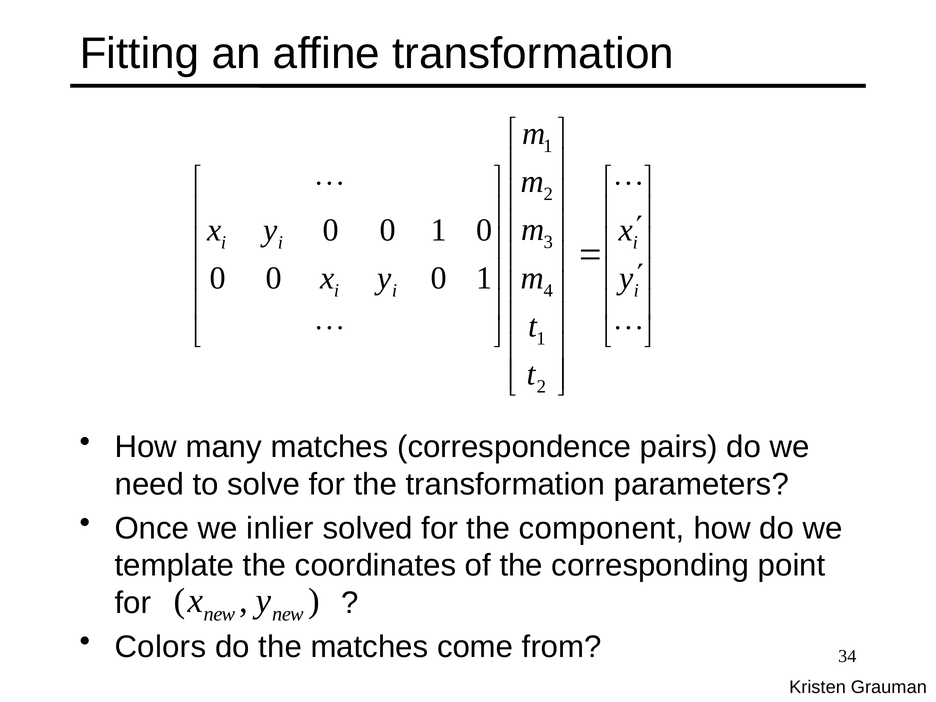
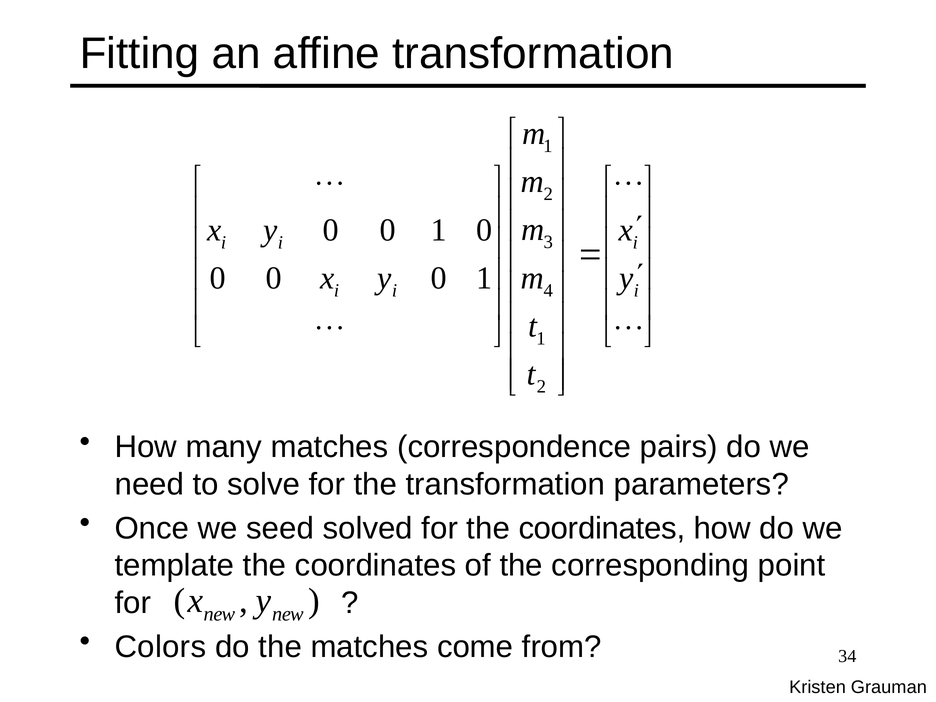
inlier: inlier -> seed (280, 528)
for the component: component -> coordinates (602, 528)
